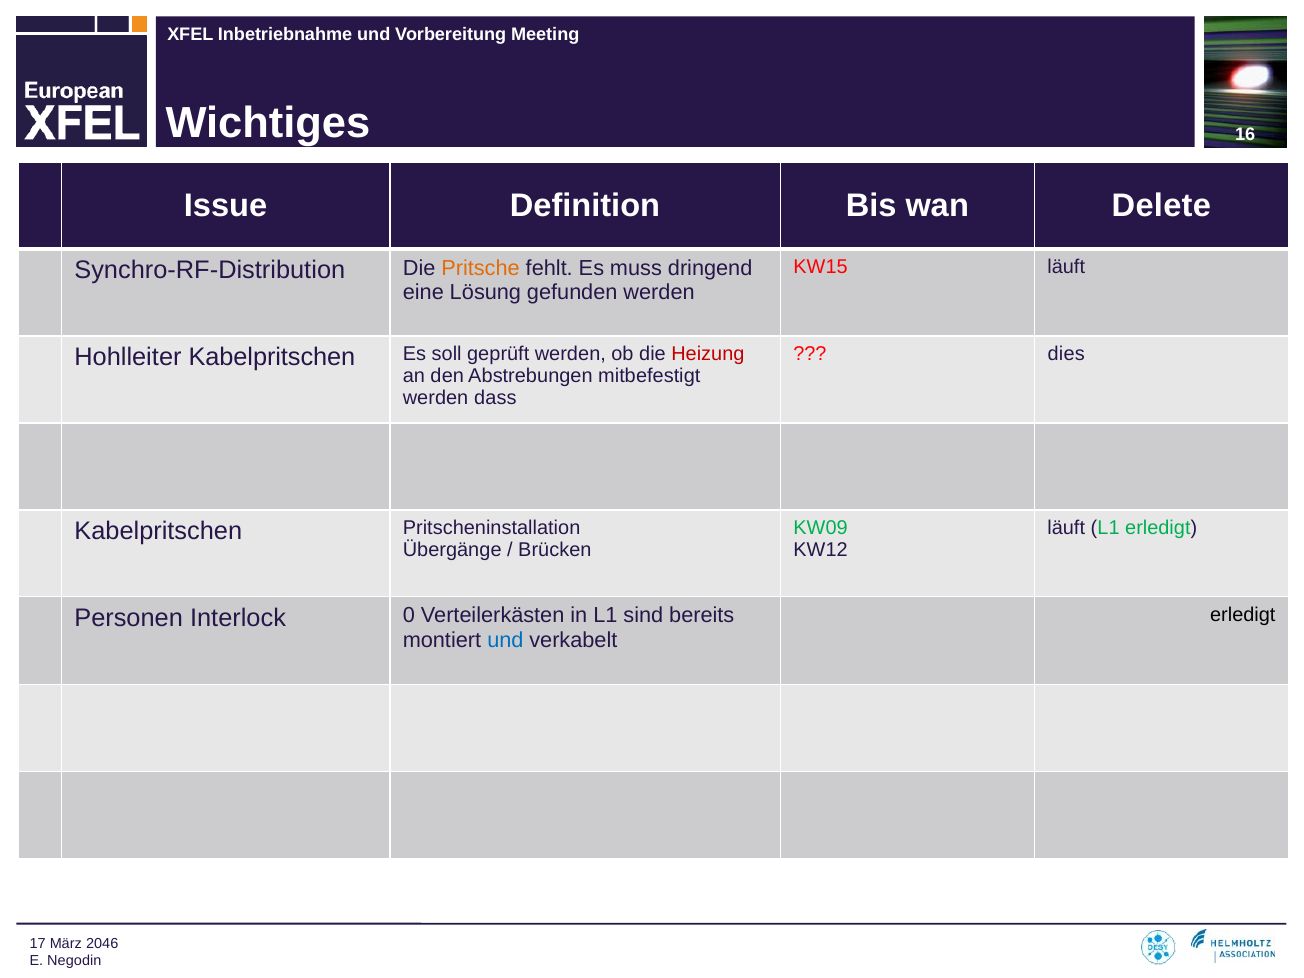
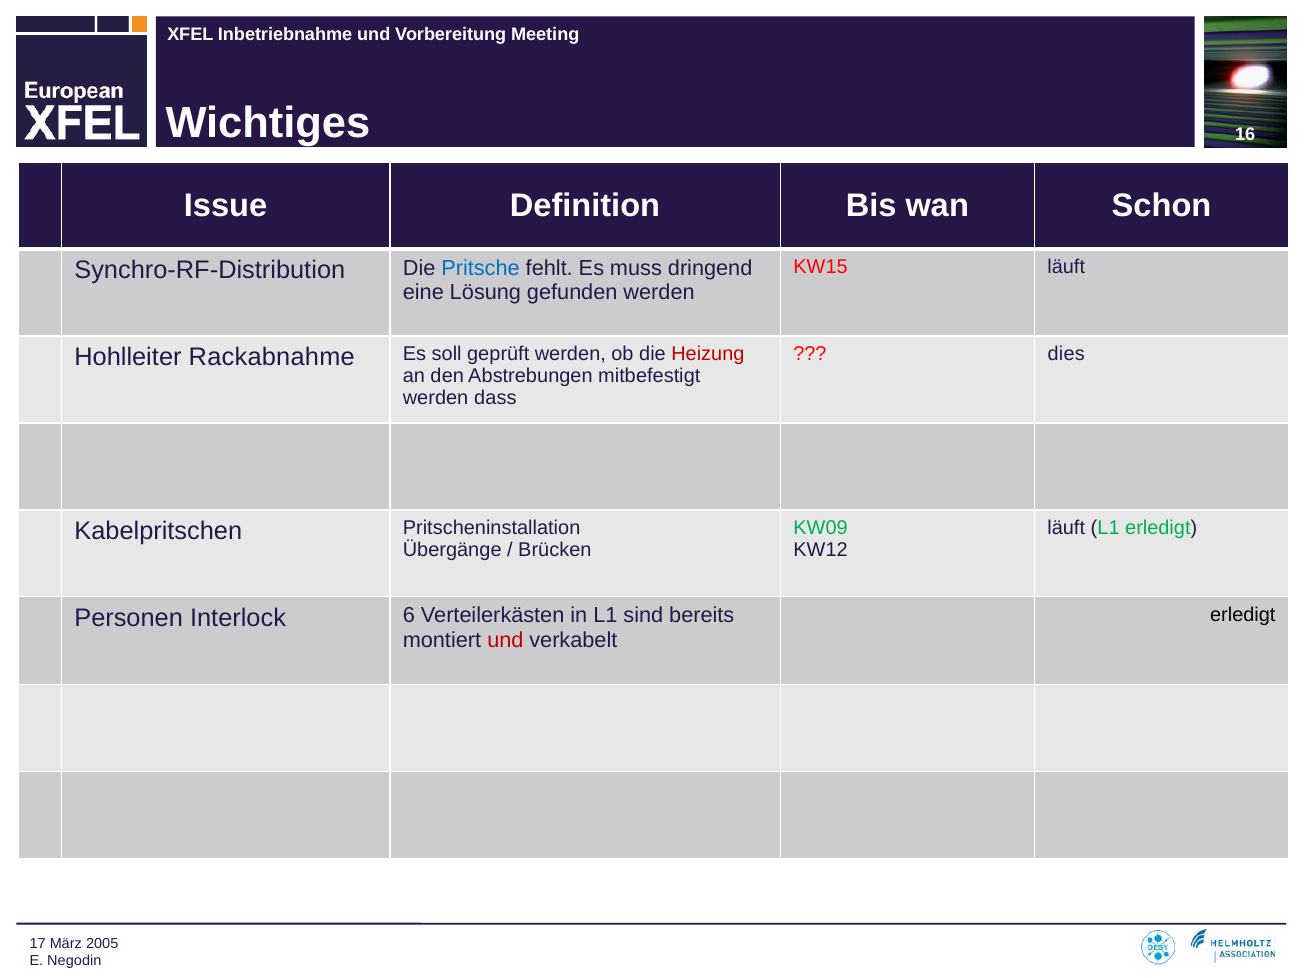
Delete: Delete -> Schon (1162, 206)
Pritsche colour: orange -> blue (481, 268)
Hohlleiter Kabelpritschen: Kabelpritschen -> Rackabnahme (272, 357)
0: 0 -> 6 (409, 616)
und colour: blue -> red (505, 640)
2046: 2046 -> 2005 (102, 944)
